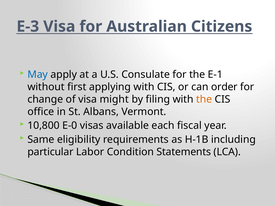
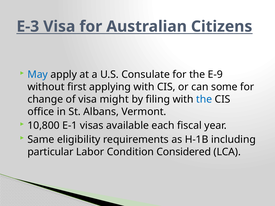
E-1: E-1 -> E-9 (215, 75)
order: order -> some (224, 87)
the colour: orange -> blue (204, 99)
E-0: E-0 -> E-1 (70, 126)
Statements: Statements -> Considered (184, 152)
